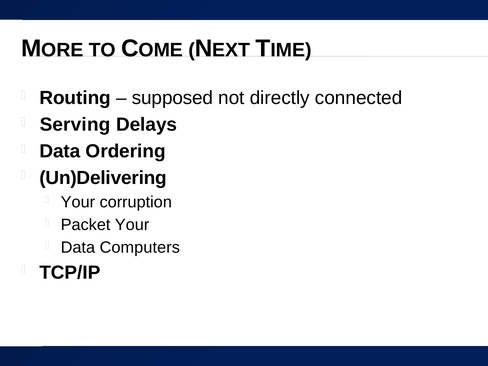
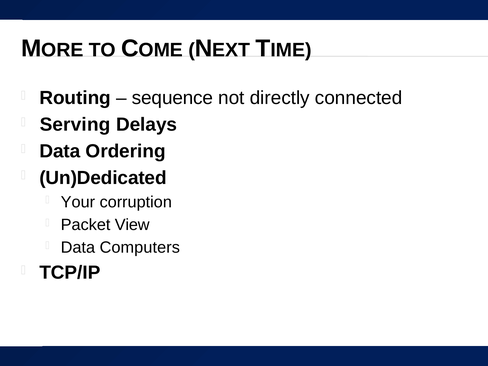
supposed: supposed -> sequence (173, 98)
Un)Delivering: Un)Delivering -> Un)Dedicated (103, 178)
Packet Your: Your -> View (132, 225)
